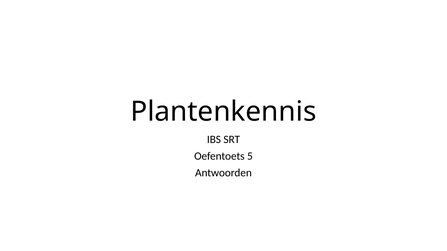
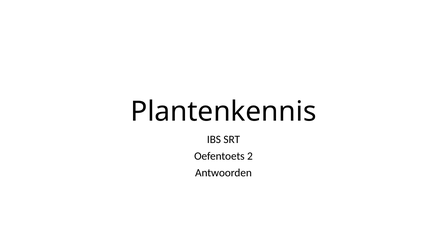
5: 5 -> 2 (250, 156)
